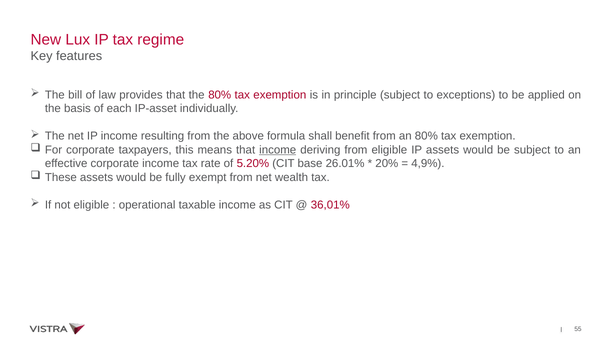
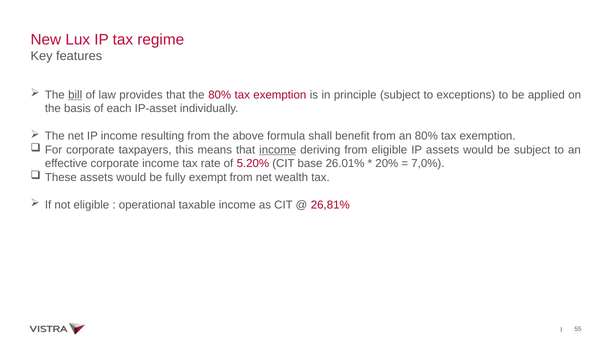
bill underline: none -> present (75, 95)
4,9%: 4,9% -> 7,0% (428, 164)
36,01%: 36,01% -> 26,81% (330, 205)
